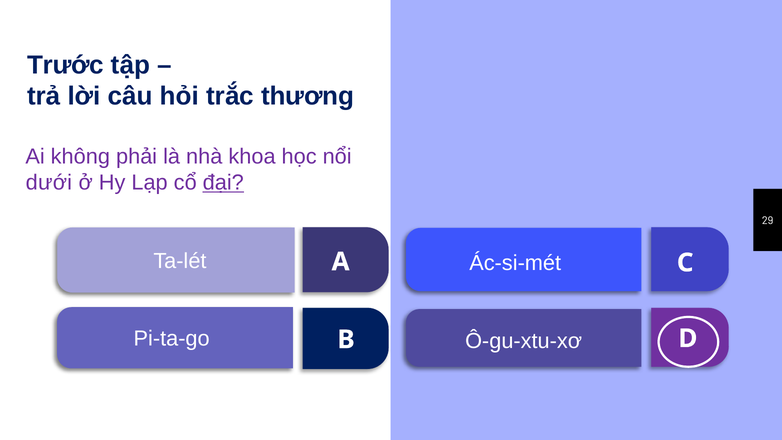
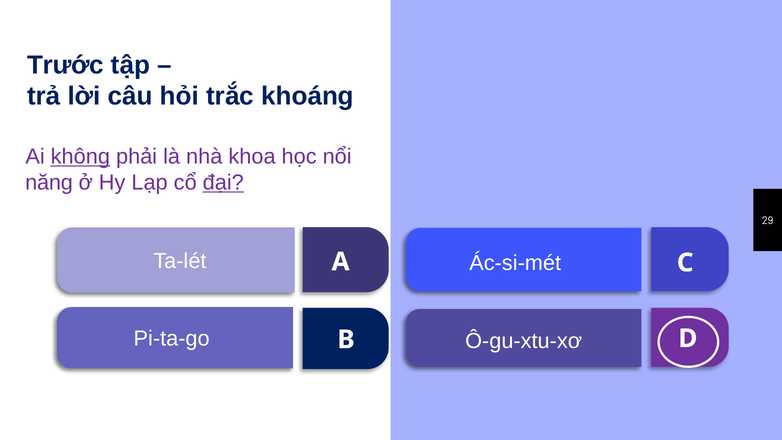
thương: thương -> khoáng (308, 96)
không underline: none -> present (80, 157)
dưới: dưới -> năng (49, 183)
